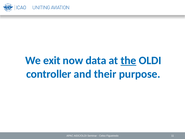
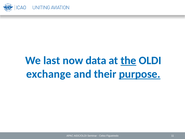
exit: exit -> last (52, 60)
controller: controller -> exchange (49, 74)
purpose underline: none -> present (140, 74)
